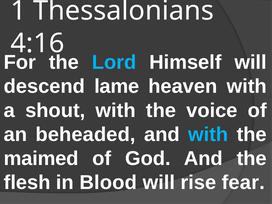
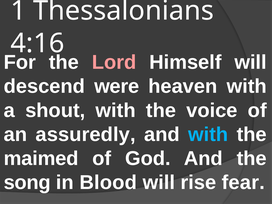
Lord colour: light blue -> pink (114, 62)
lame: lame -> were (117, 86)
beheaded: beheaded -> assuredly (86, 134)
flesh: flesh -> song (27, 183)
